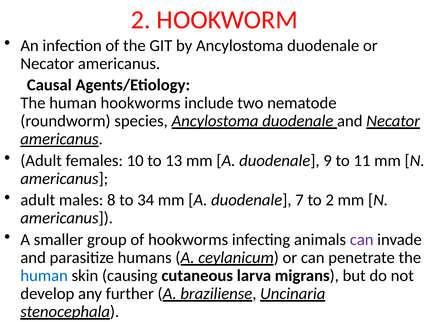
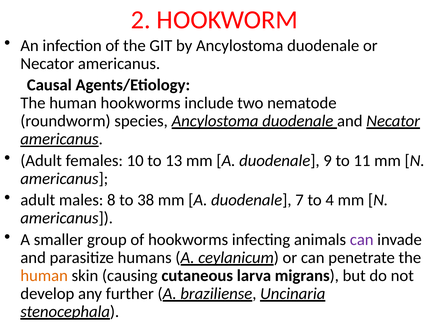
34: 34 -> 38 (146, 200)
to 2: 2 -> 4 (330, 200)
human colour: blue -> orange (44, 275)
